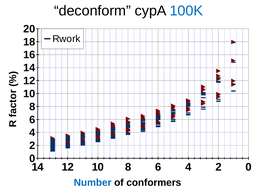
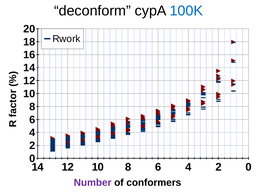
Number colour: blue -> purple (93, 182)
